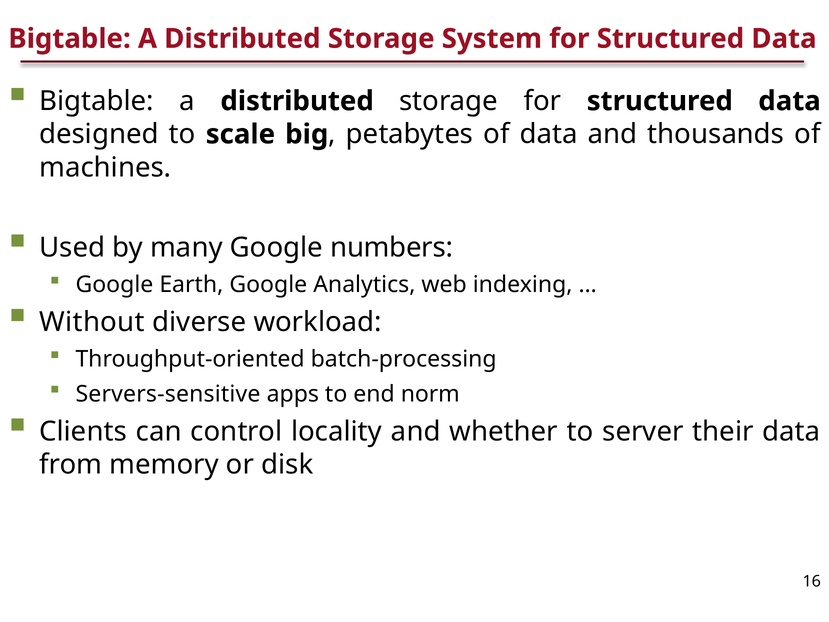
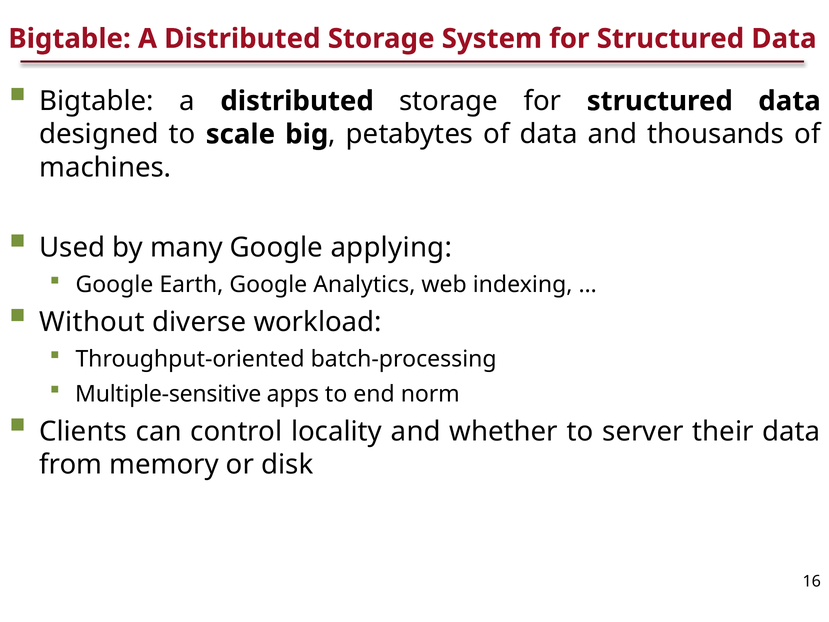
numbers: numbers -> applying (391, 248)
Servers-sensitive: Servers-sensitive -> Multiple-sensitive (168, 394)
